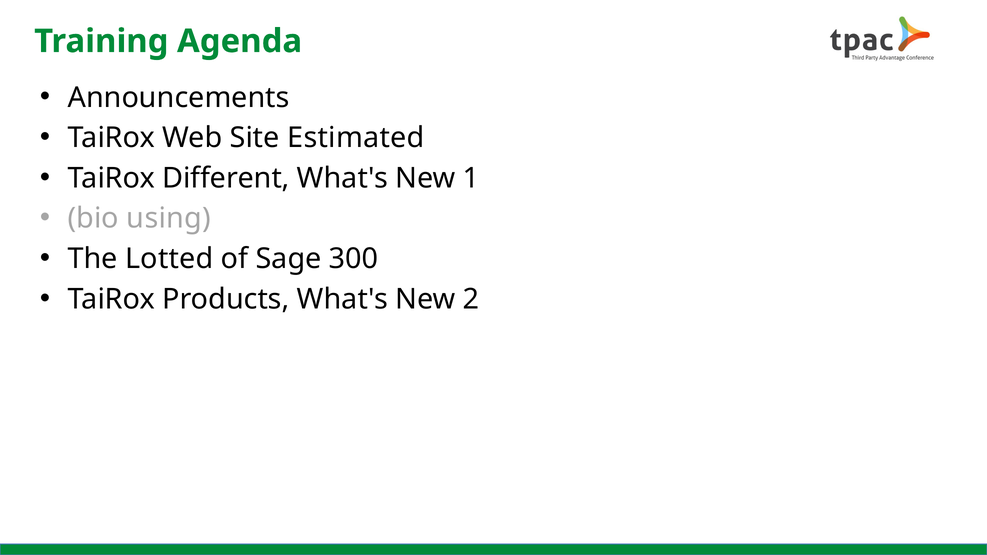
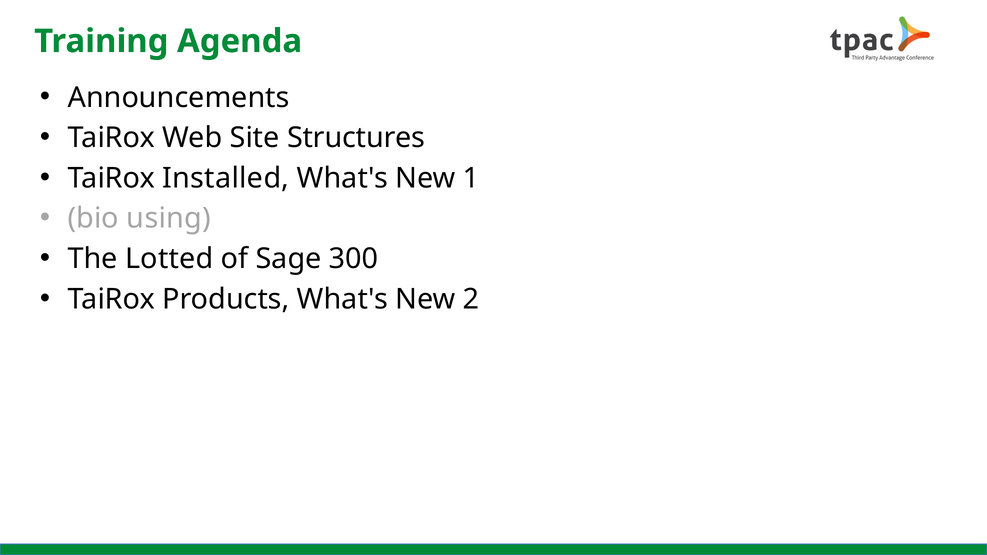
Estimated: Estimated -> Structures (356, 138)
Different: Different -> Installed (226, 178)
